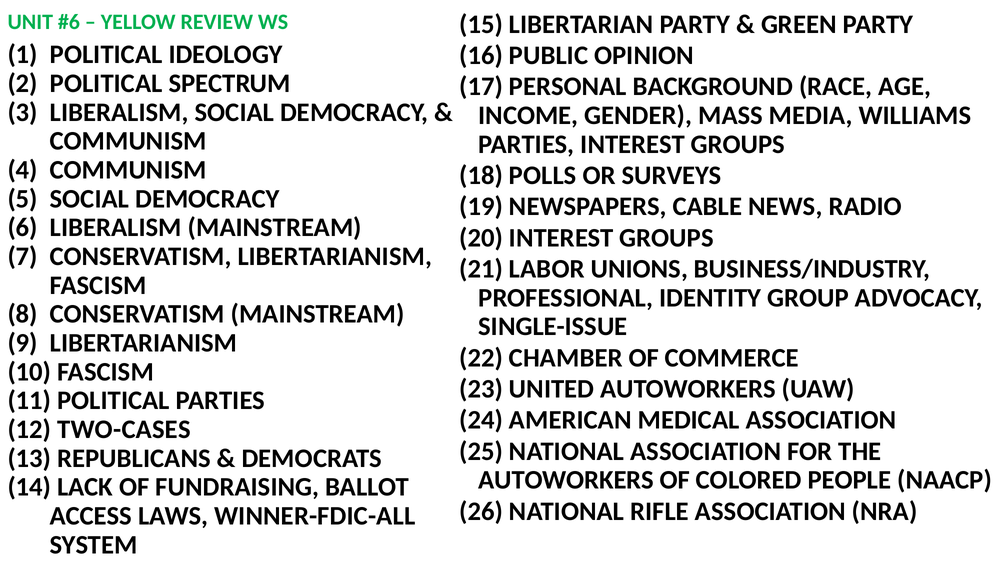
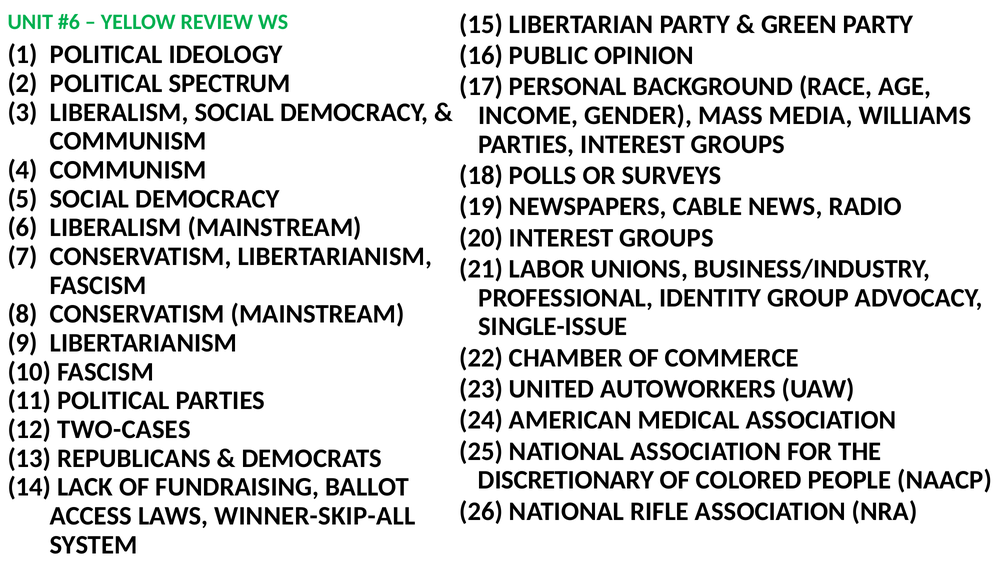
AUTOWORKERS: AUTOWORKERS -> DISCRETIONARY (566, 480)
WINNER-FDIC-ALL: WINNER-FDIC-ALL -> WINNER-SKIP-ALL (315, 516)
